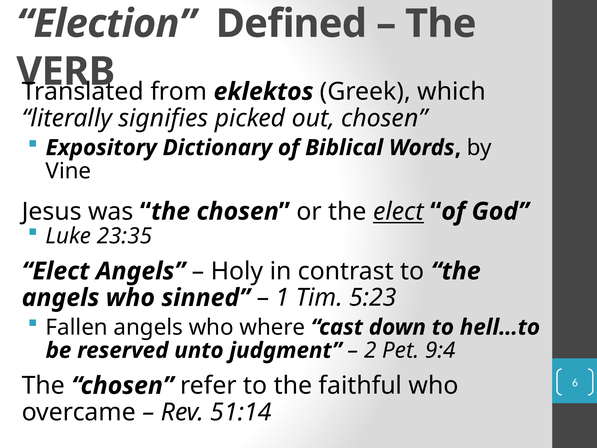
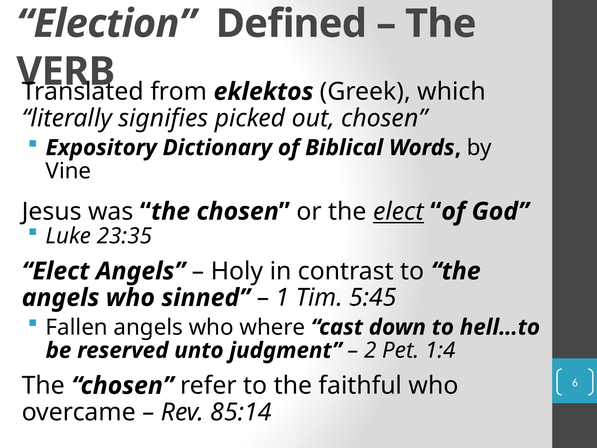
5:23: 5:23 -> 5:45 (373, 298)
9:4: 9:4 -> 1:4 (440, 350)
51:14: 51:14 -> 85:14 (241, 412)
